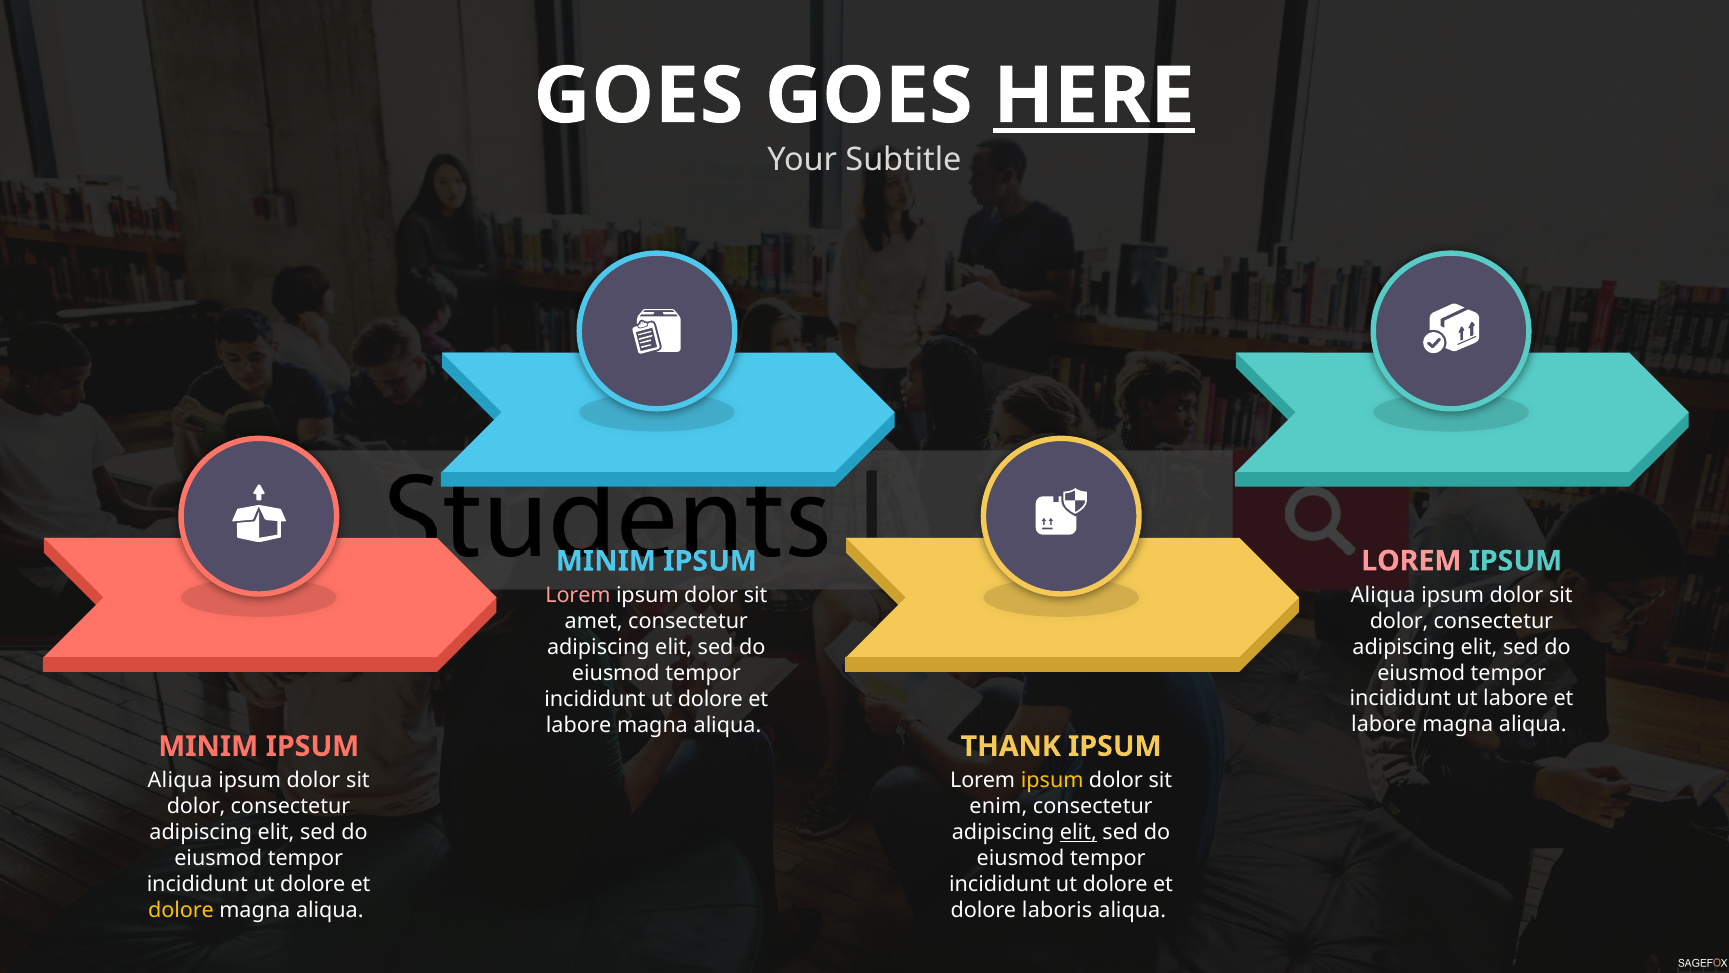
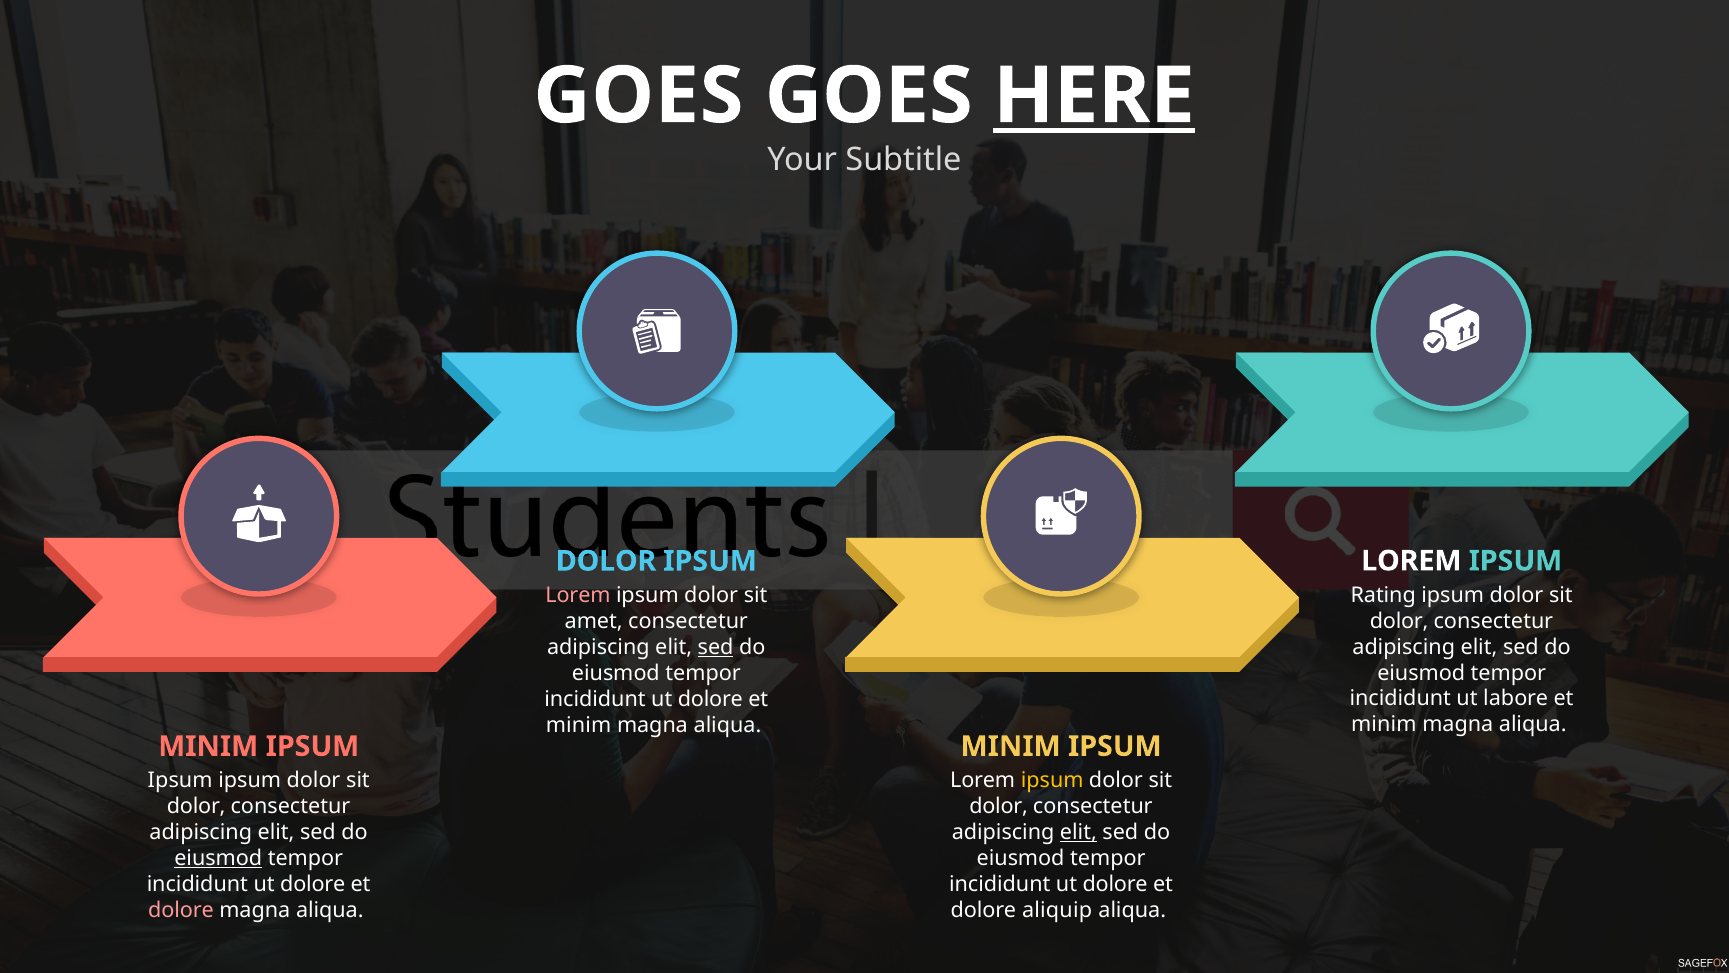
LOREM colour: pink -> white (1411, 561)
MINIM: MINIM -> DOLOR (606, 561)
Aliqua: Aliqua -> Rating (1383, 595)
sed underline: none -> present (716, 647)
labore: labore -> minim (1384, 724)
labore: labore -> minim (579, 725)
THANK: THANK -> MINIM (1011, 746)
Aliqua: Aliqua -> Ipsum (180, 780)
enim: enim -> dolor (999, 806)
eiusmod underline: none -> present (218, 858)
dolore colour: yellow -> pink (181, 910)
laboris: laboris -> aliquip (1057, 910)
